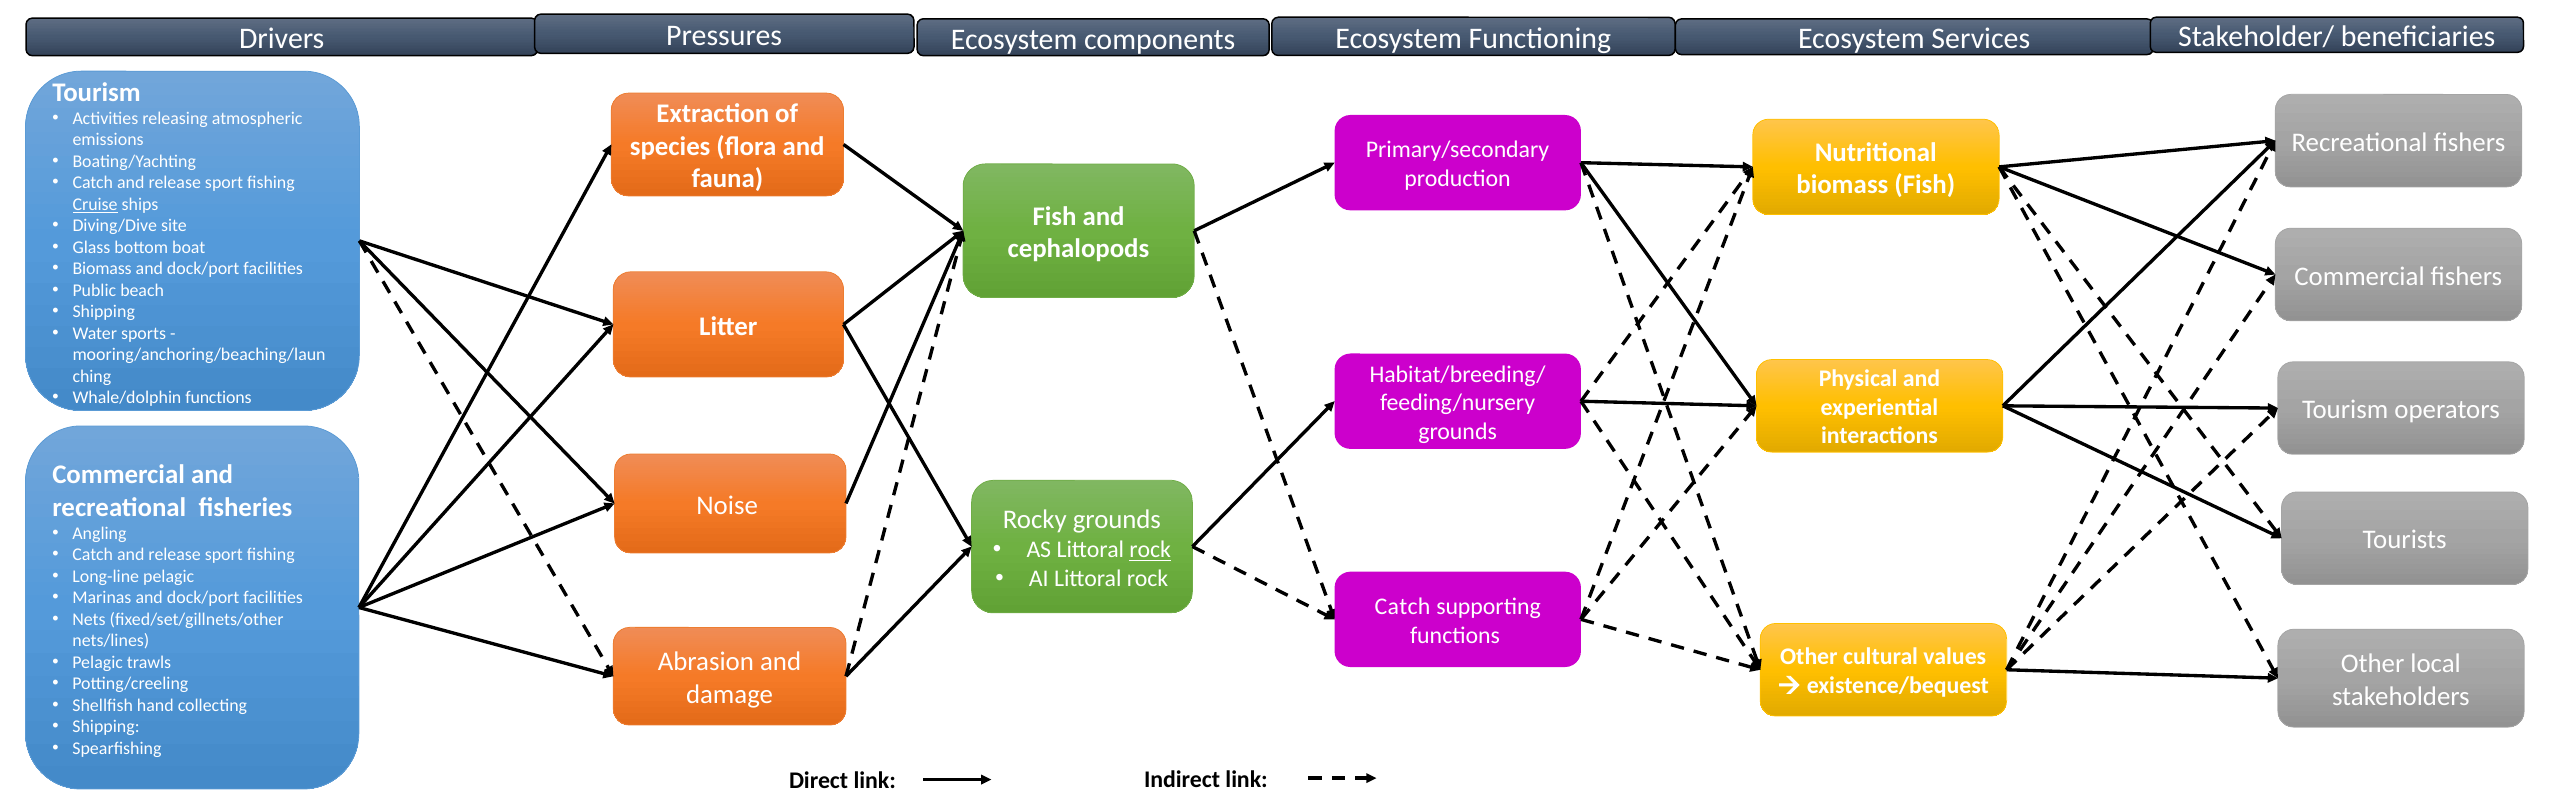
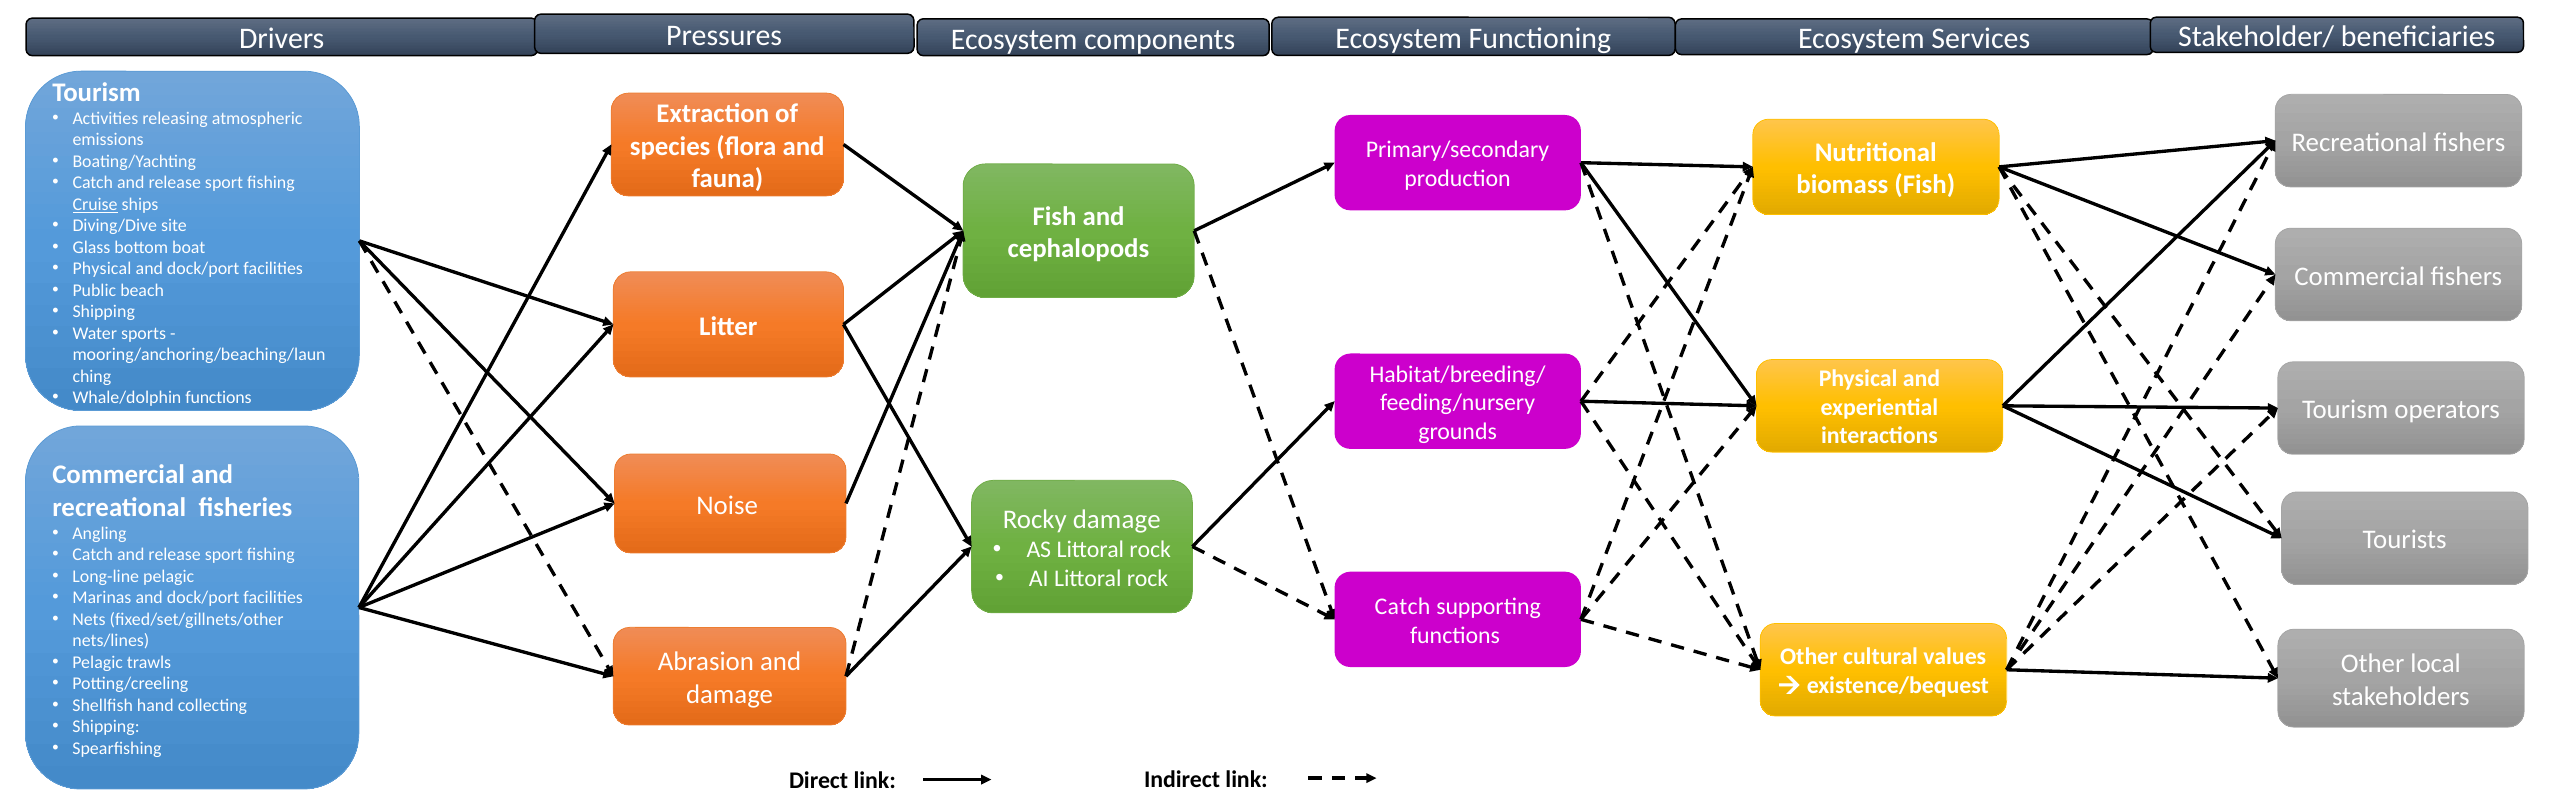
Biomass: Biomass -> Physical (102, 269)
Rocky grounds: grounds -> damage (1117, 520)
rock underline: present -> none (1150, 550)
